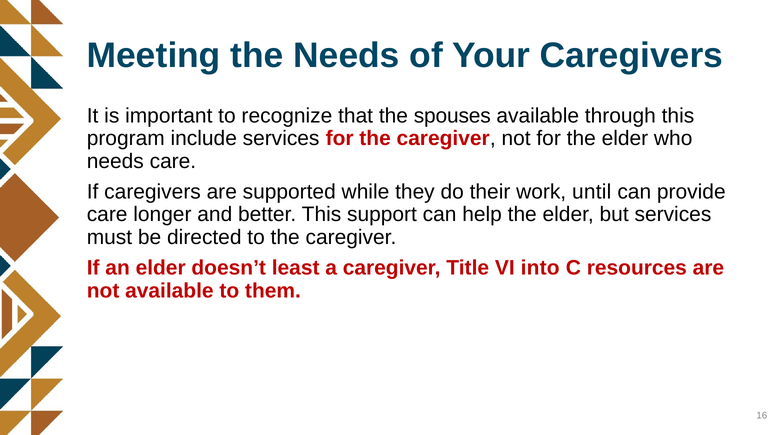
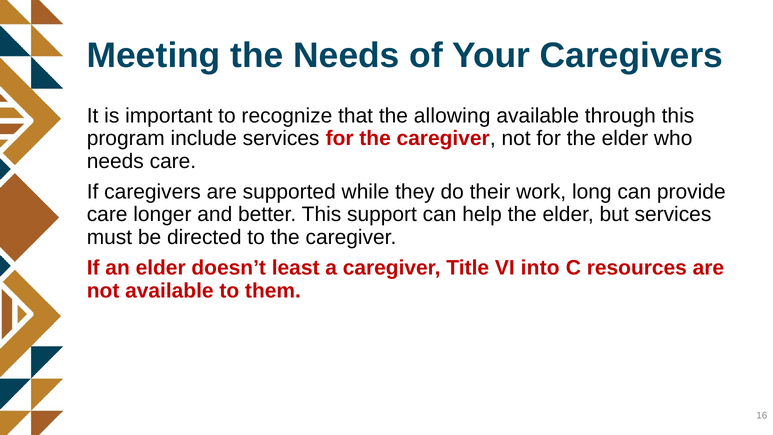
spouses: spouses -> allowing (452, 116)
until: until -> long (592, 192)
